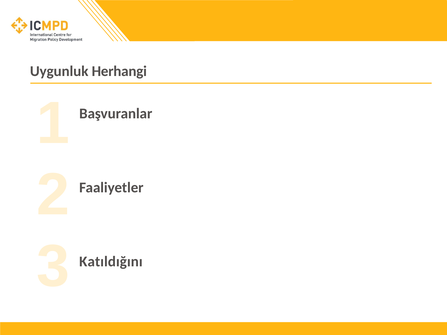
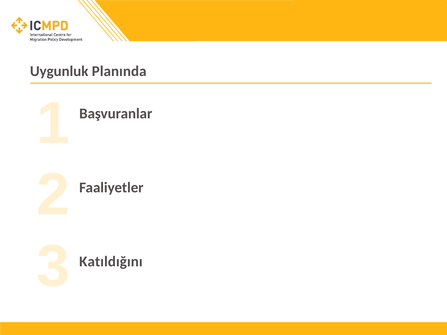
Herhangi: Herhangi -> Planında (119, 71)
